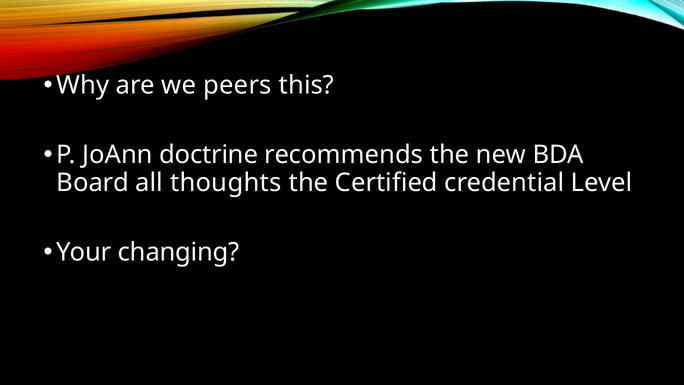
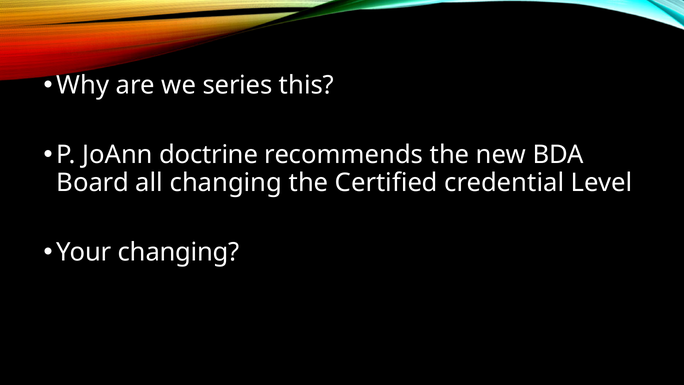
peers: peers -> series (238, 85)
all thoughts: thoughts -> changing (226, 183)
